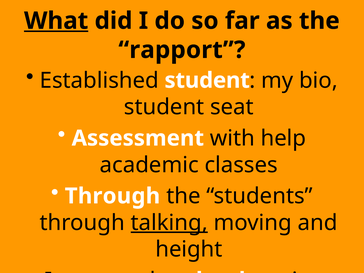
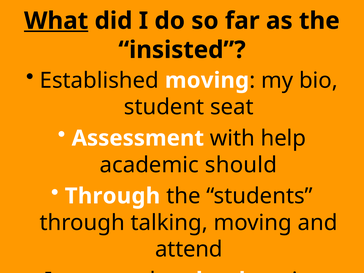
rapport: rapport -> insisted (182, 50)
Established student: student -> moving (207, 80)
academic classes: classes -> should (241, 165)
talking underline: present -> none (169, 223)
height: height -> attend (189, 249)
